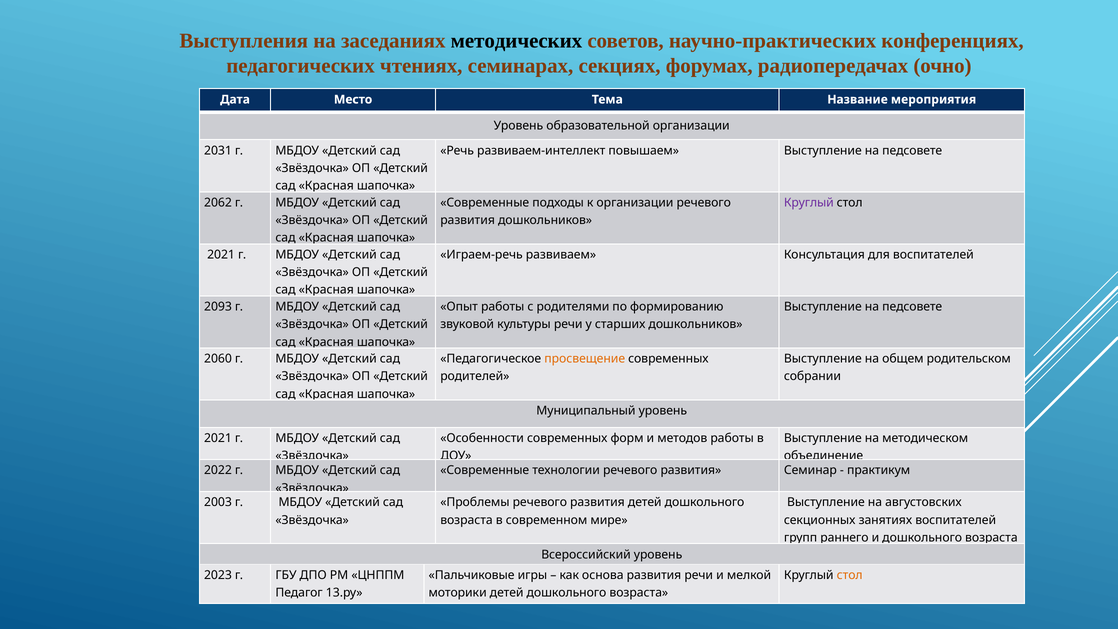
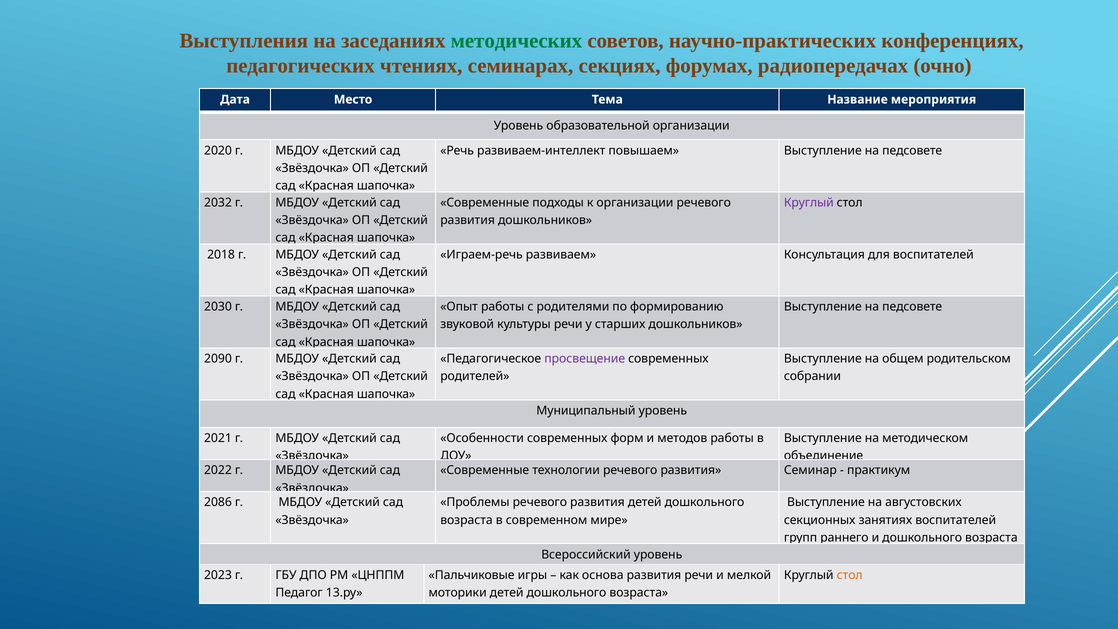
методических colour: black -> green (516, 41)
2031: 2031 -> 2020 (218, 150)
2062: 2062 -> 2032 (218, 203)
2021: 2021 -> 2018 (221, 255)
2093: 2093 -> 2030 (218, 307)
2060: 2060 -> 2090 (218, 359)
просвещение colour: orange -> purple (585, 359)
2003: 2003 -> 2086 (218, 502)
